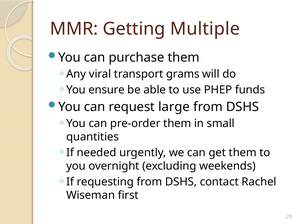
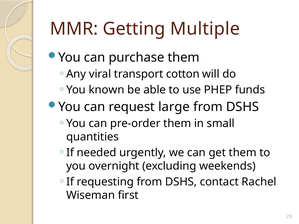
grams: grams -> cotton (183, 74)
ensure: ensure -> known (106, 90)
